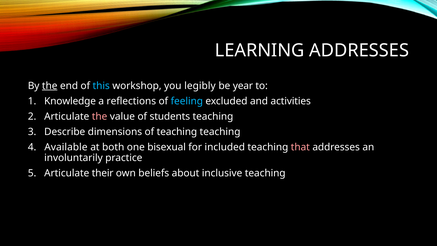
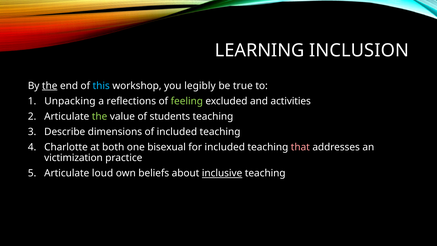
LEARNING ADDRESSES: ADDRESSES -> INCLUSION (359, 50)
year: year -> true (243, 86)
Knowledge: Knowledge -> Unpacking (70, 101)
feeling colour: light blue -> light green (187, 101)
the colour: pink -> light green (100, 116)
of teaching: teaching -> included (177, 132)
Available: Available -> Charlotte (66, 147)
involuntarily: involuntarily -> victimization (74, 158)
their: their -> loud (103, 173)
inclusive underline: none -> present (222, 173)
